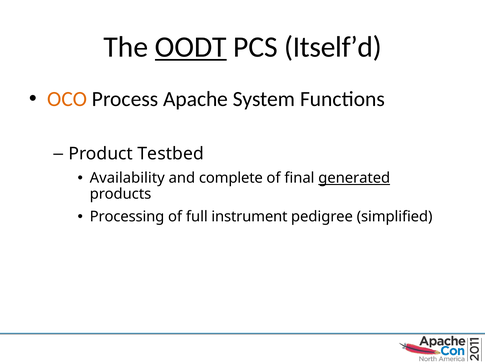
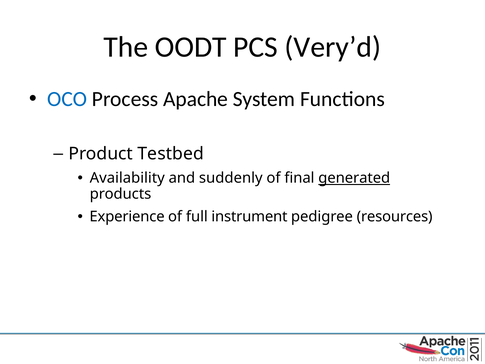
OODT underline: present -> none (191, 47)
Itself’d: Itself’d -> Very’d (333, 47)
OCO colour: orange -> blue (67, 99)
complete: complete -> suddenly (231, 178)
Processing: Processing -> Experience (127, 217)
simplified: simplified -> resources (395, 217)
